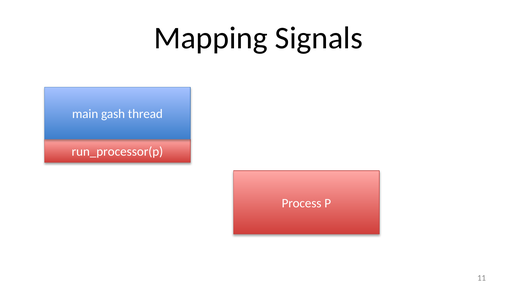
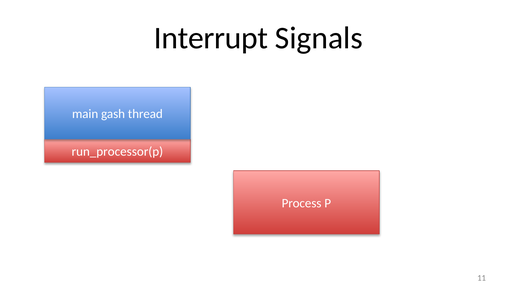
Mapping: Mapping -> Interrupt (211, 38)
